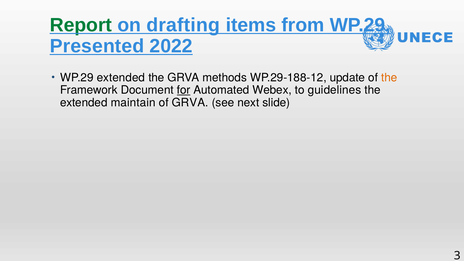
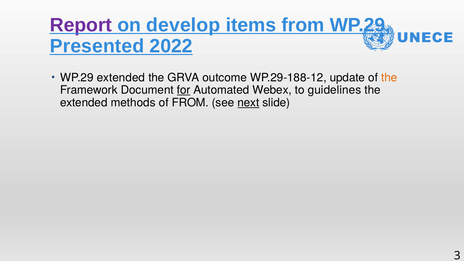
Report colour: green -> purple (81, 25)
drafting: drafting -> develop (183, 25)
methods: methods -> outcome (225, 78)
maintain: maintain -> methods (133, 103)
of GRVA: GRVA -> FROM (190, 103)
next underline: none -> present (248, 103)
